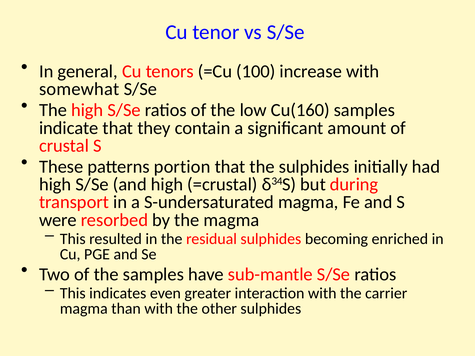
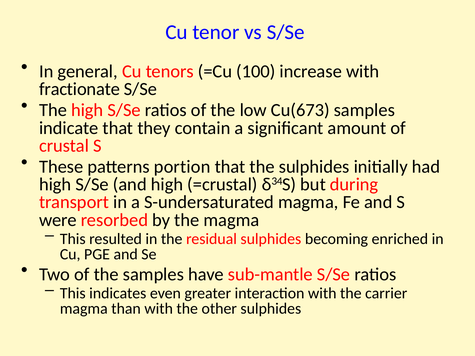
somewhat: somewhat -> fractionate (79, 89)
Cu(160: Cu(160 -> Cu(673 (300, 110)
